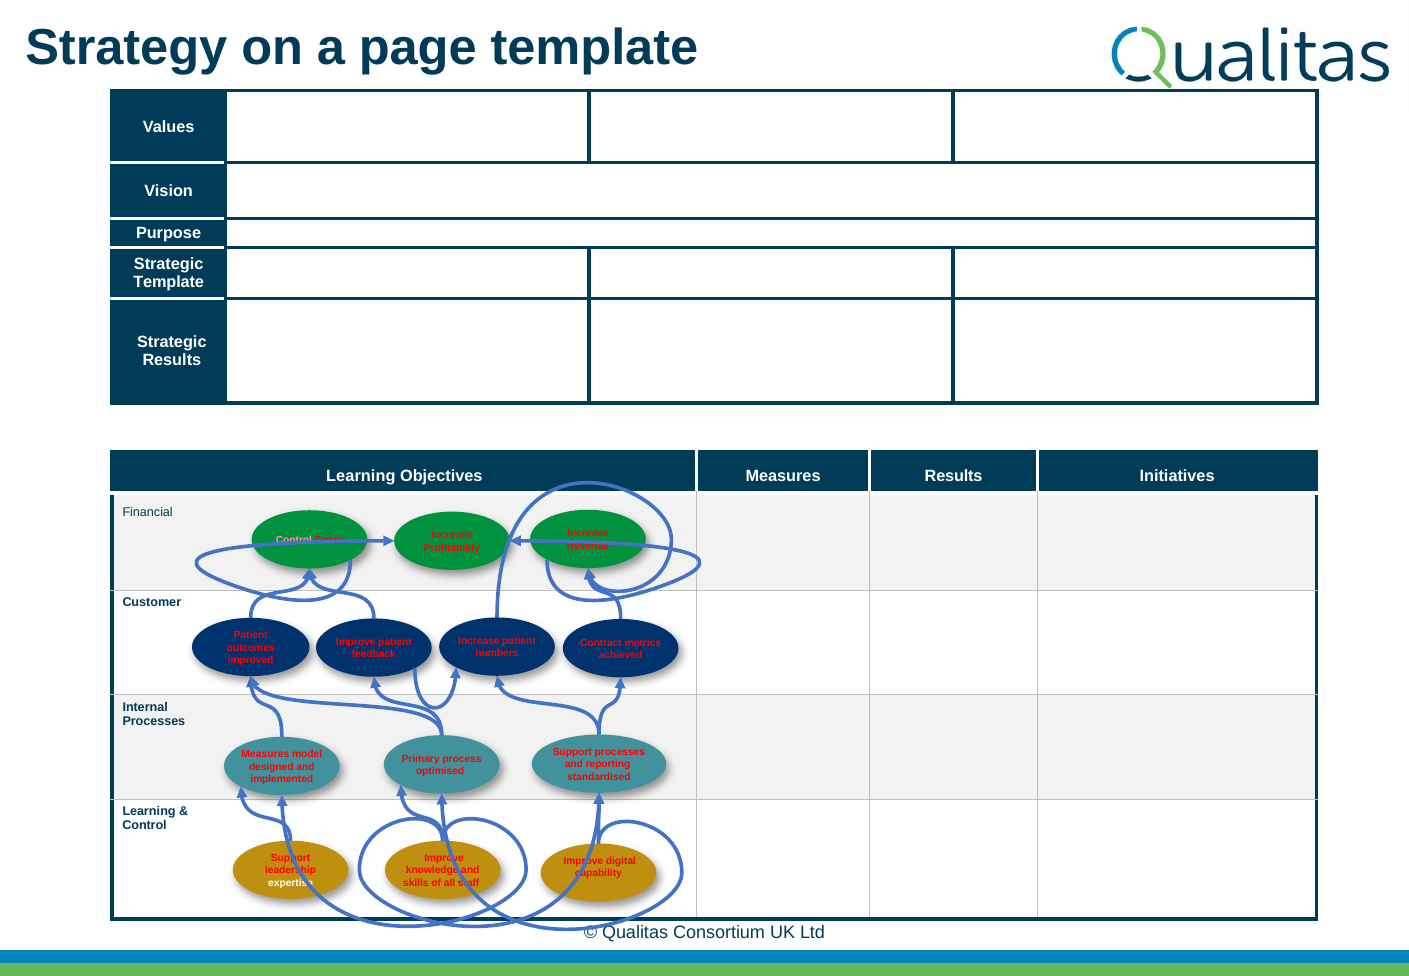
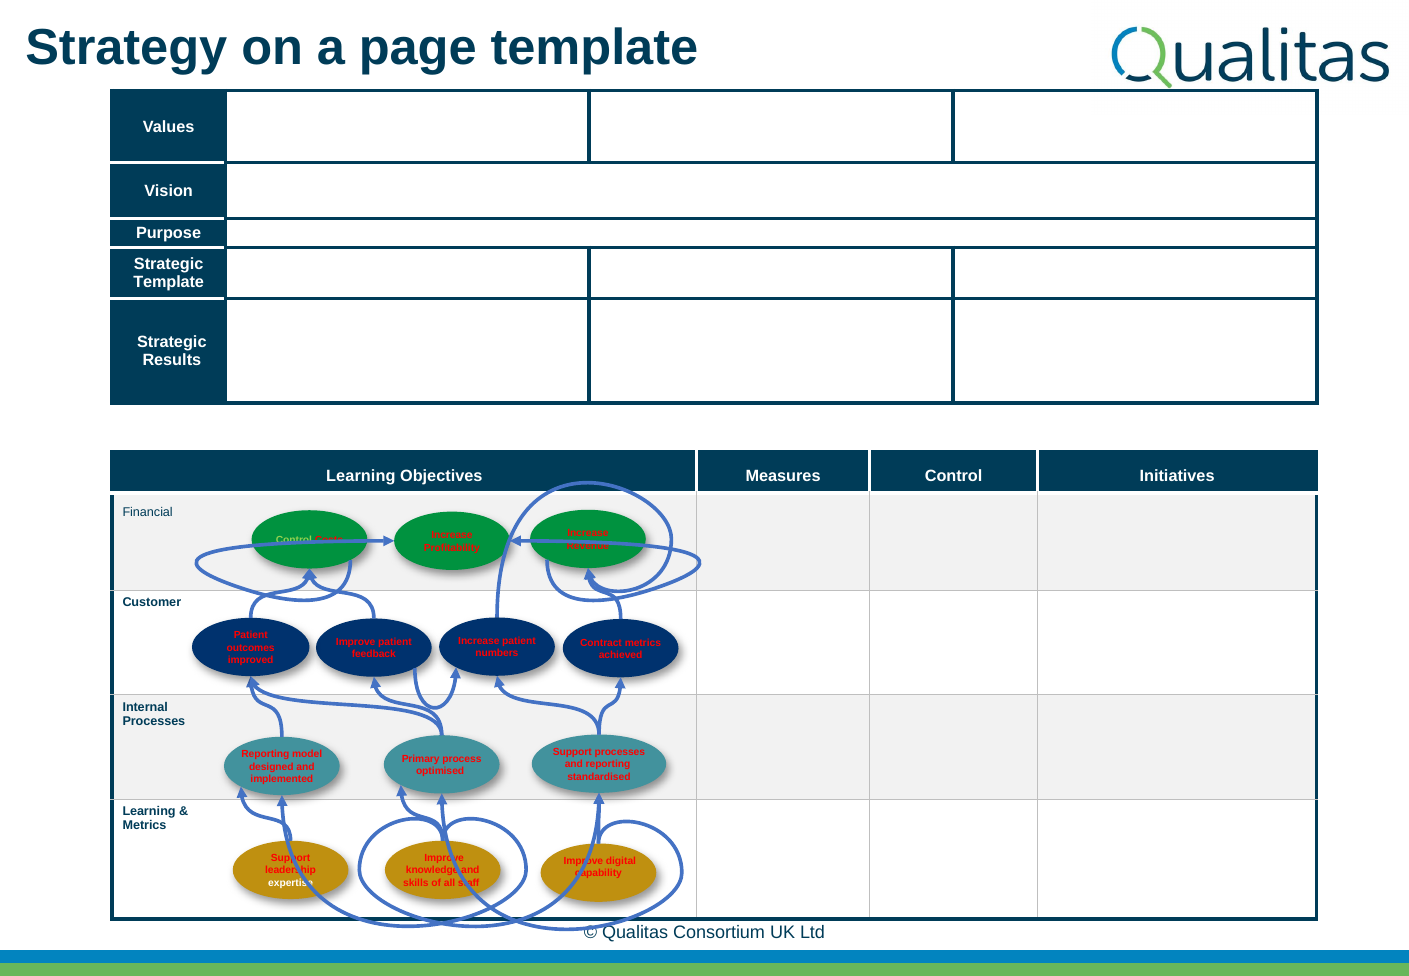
Measures Results: Results -> Control (954, 476)
Control colour: pink -> light green (294, 540)
Measures: Measures -> Reporting (265, 754)
Control: Control -> Metrics (145, 825)
